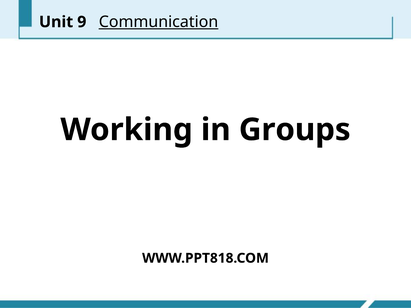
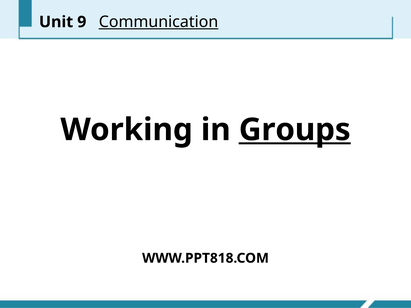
Groups underline: none -> present (295, 130)
